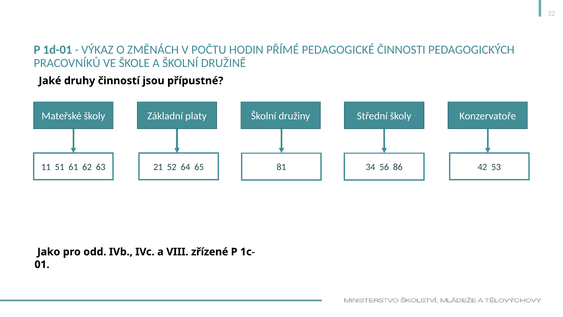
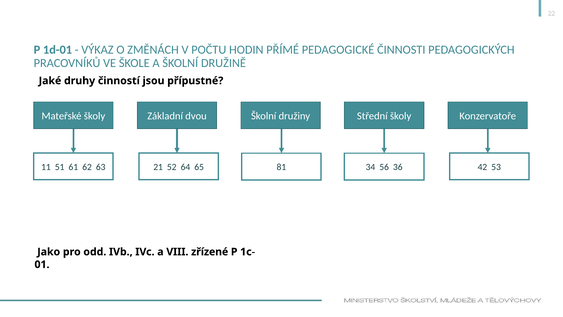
platy: platy -> dvou (196, 116)
86: 86 -> 36 (398, 167)
